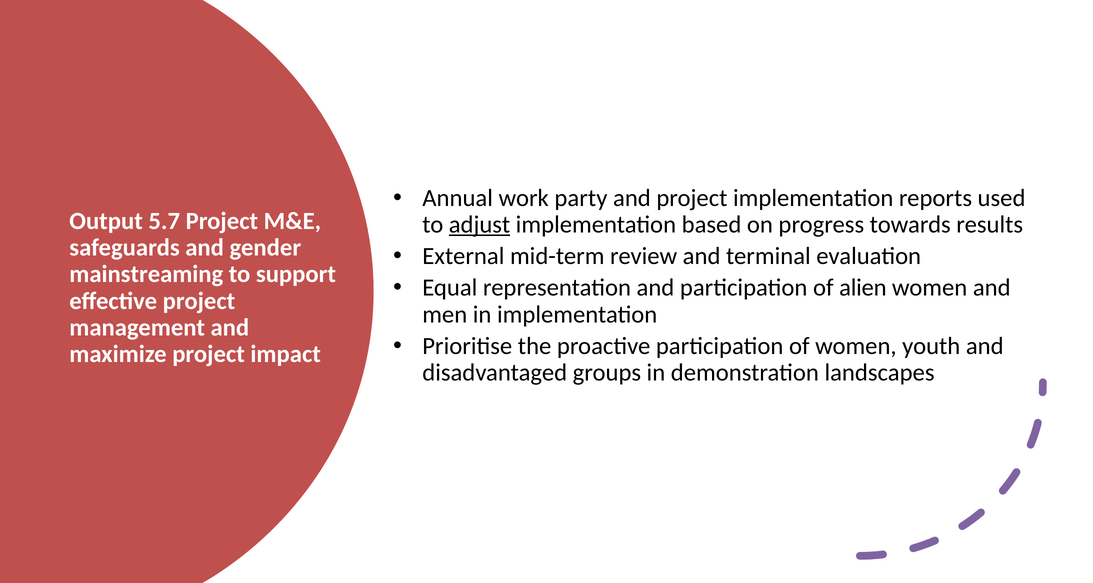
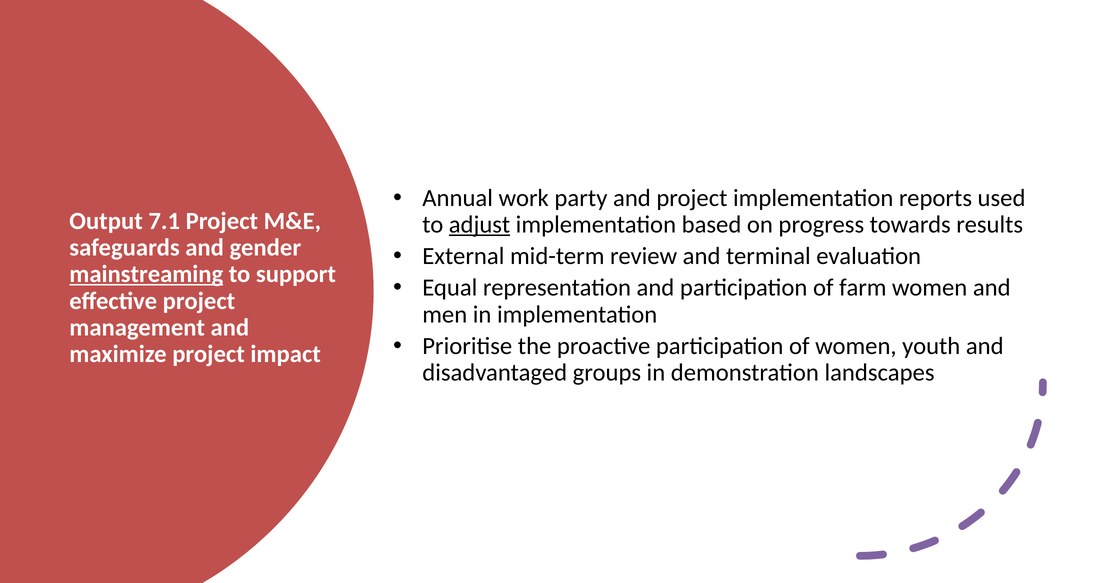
5.7: 5.7 -> 7.1 (164, 221)
mainstreaming underline: none -> present (146, 274)
alien: alien -> farm (863, 288)
